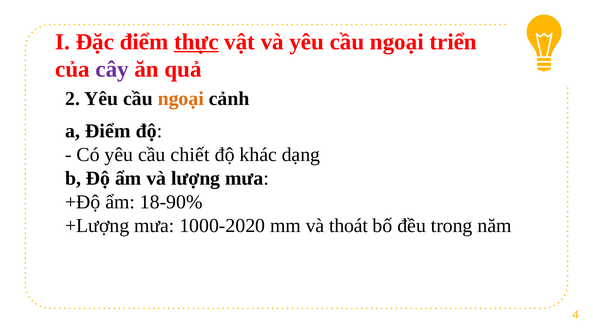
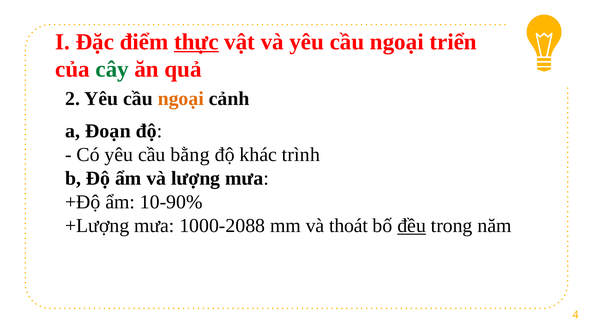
cây colour: purple -> green (112, 70)
a Điểm: Điểm -> Đoạn (108, 131)
chiết: chiết -> bằng (190, 155)
dạng: dạng -> trình (301, 155)
18-90%: 18-90% -> 10-90% (171, 202)
1000-2020: 1000-2020 -> 1000-2088 (222, 226)
đều underline: none -> present (412, 226)
